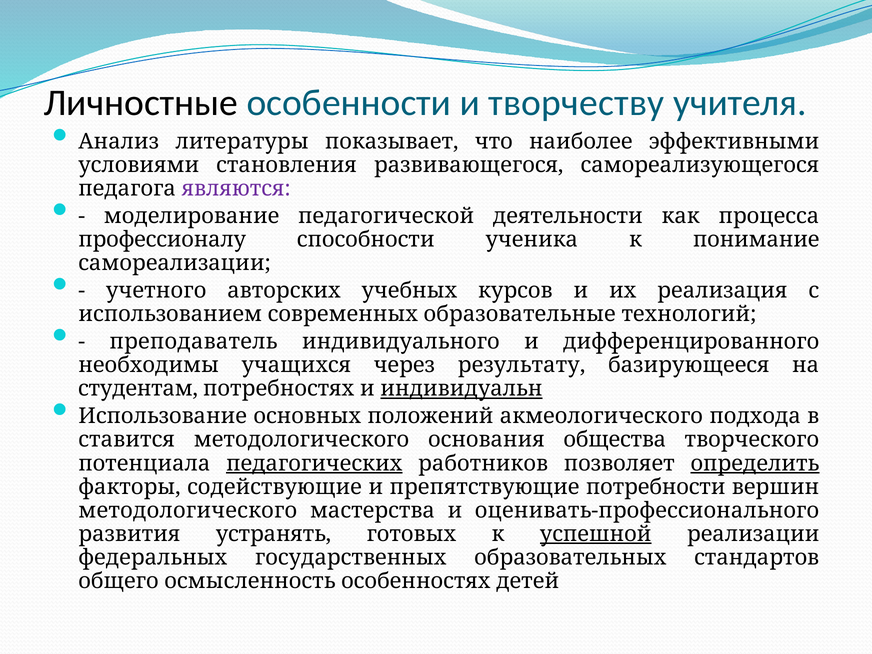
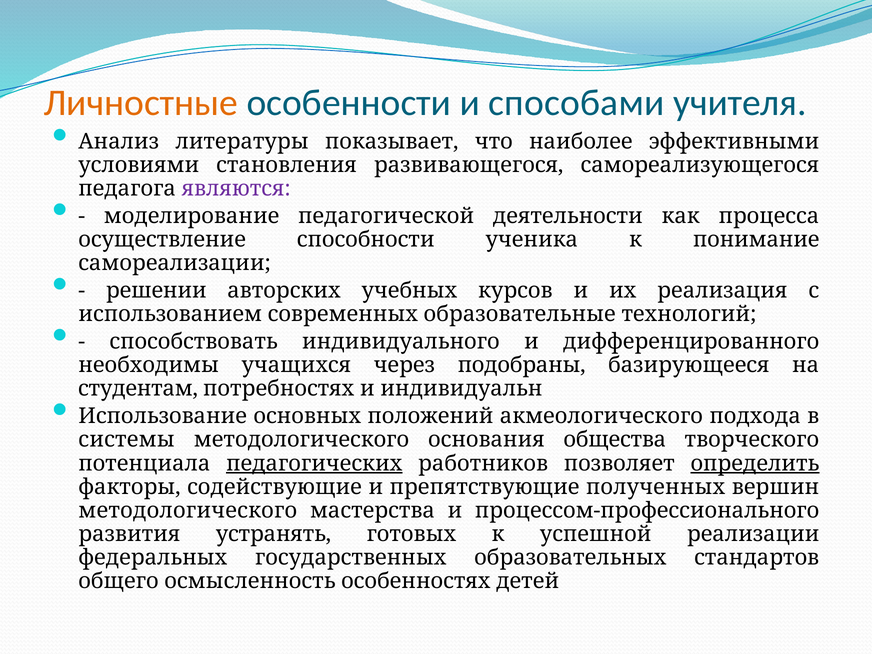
Личностные colour: black -> orange (141, 103)
творчеству: творчеству -> способами (576, 103)
профессионалу: профессионалу -> осуществление (162, 240)
учетного: учетного -> решении (156, 291)
преподаватель: преподаватель -> способствовать (194, 342)
результату: результату -> подобраны (522, 365)
индивидуальн underline: present -> none (461, 389)
ставится: ставится -> системы (127, 440)
потребности: потребности -> полученных (656, 487)
оценивать-профессионального: оценивать-профессионального -> процессом-профессионального (647, 510)
успешной underline: present -> none (596, 534)
